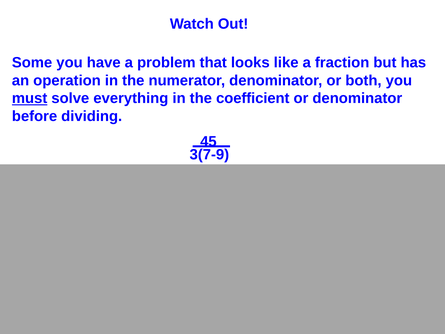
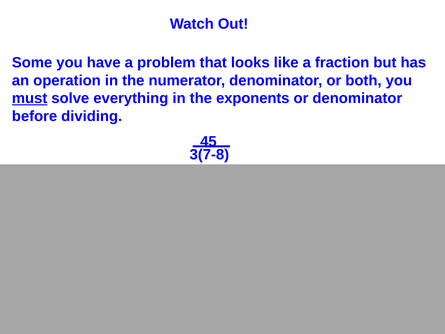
coefficient: coefficient -> exponents (253, 98)
3(7-9: 3(7-9 -> 3(7-8 (209, 155)
